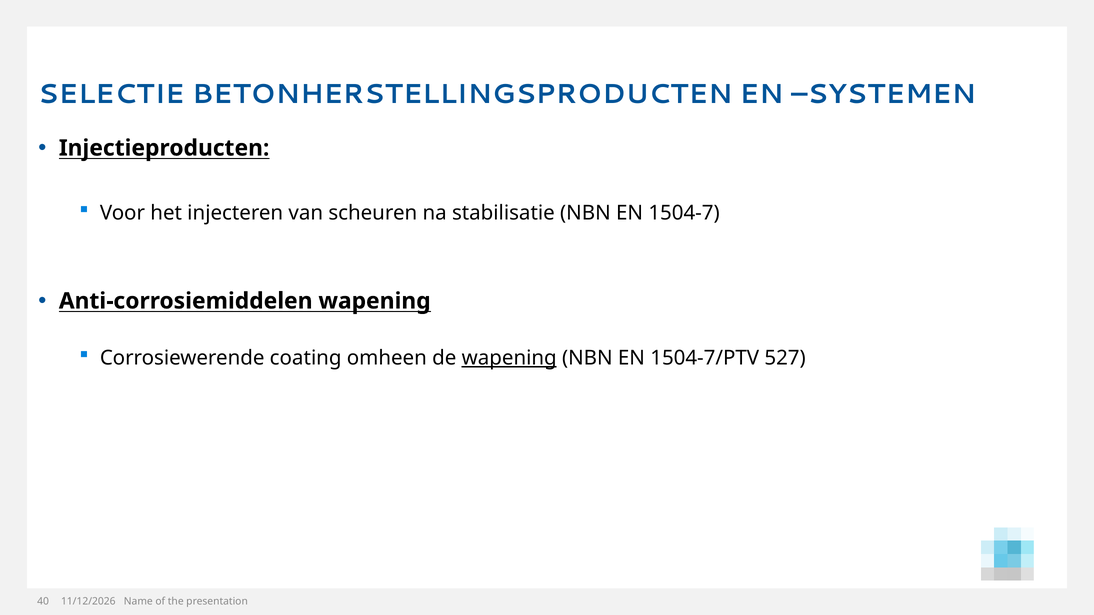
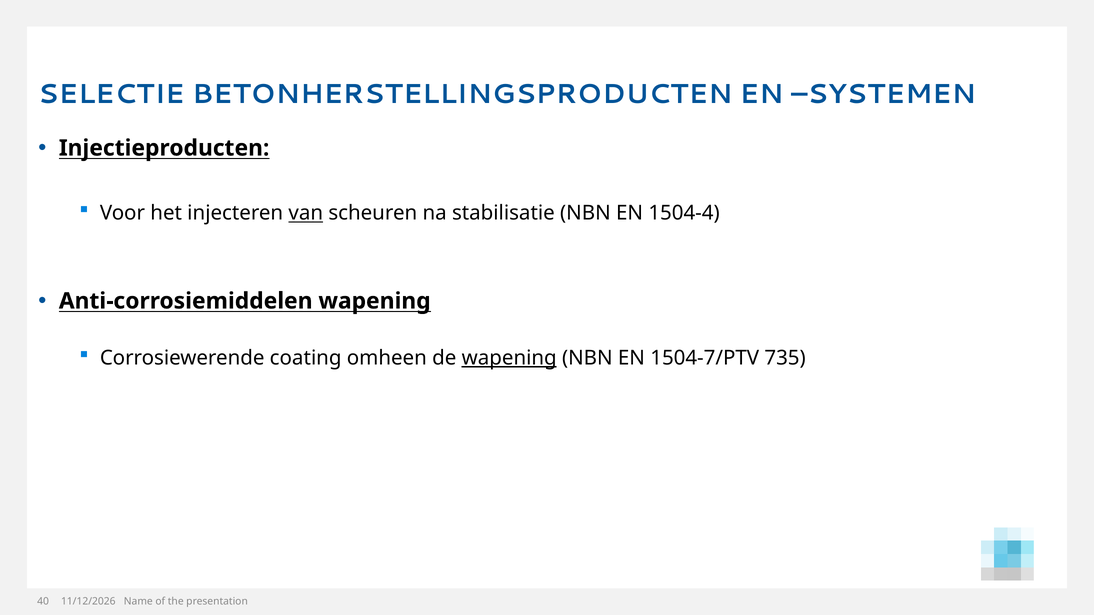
van underline: none -> present (306, 213)
1504-7: 1504-7 -> 1504-4 (684, 213)
527: 527 -> 735 (785, 358)
